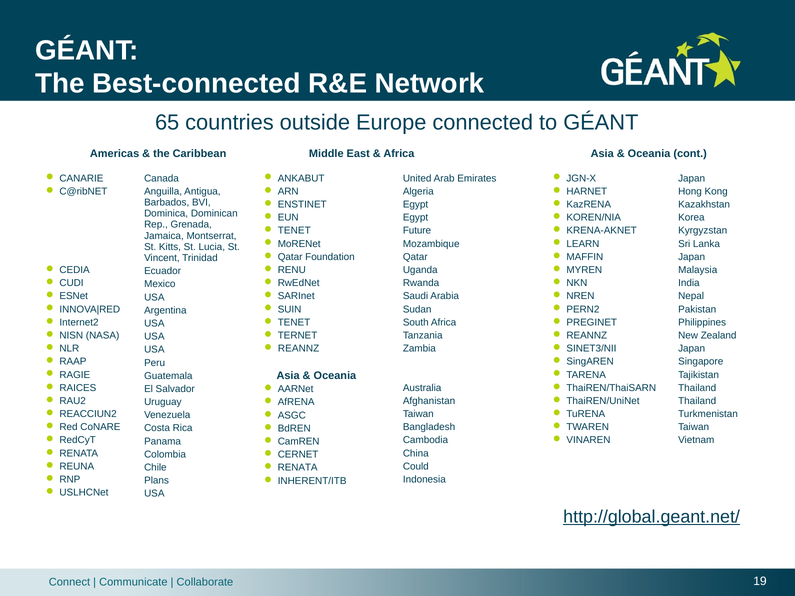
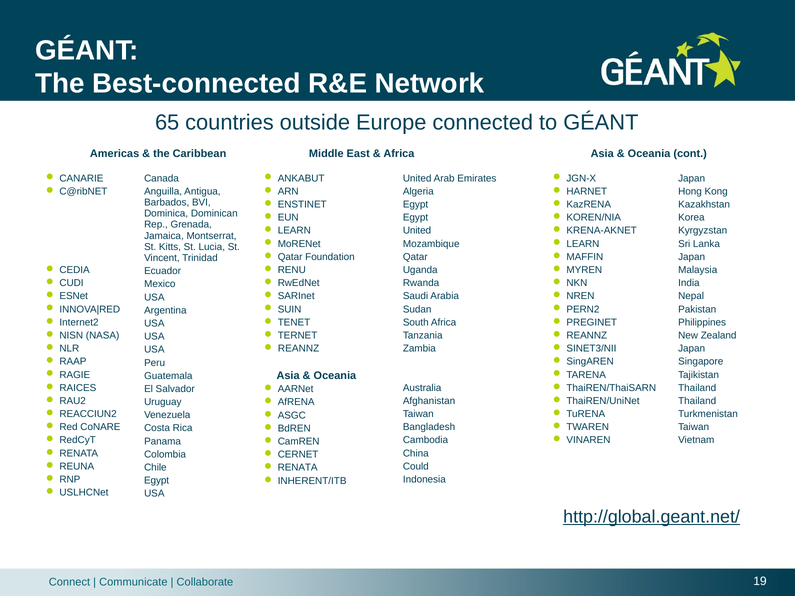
TENET: TENET -> LEARN (294, 231)
Future: Future -> United (417, 231)
Plans: Plans -> Egypt (157, 481)
